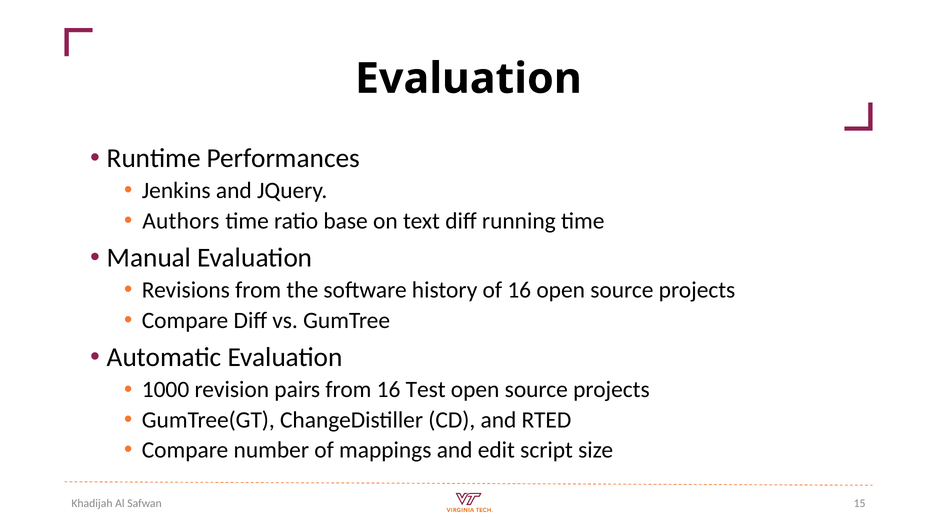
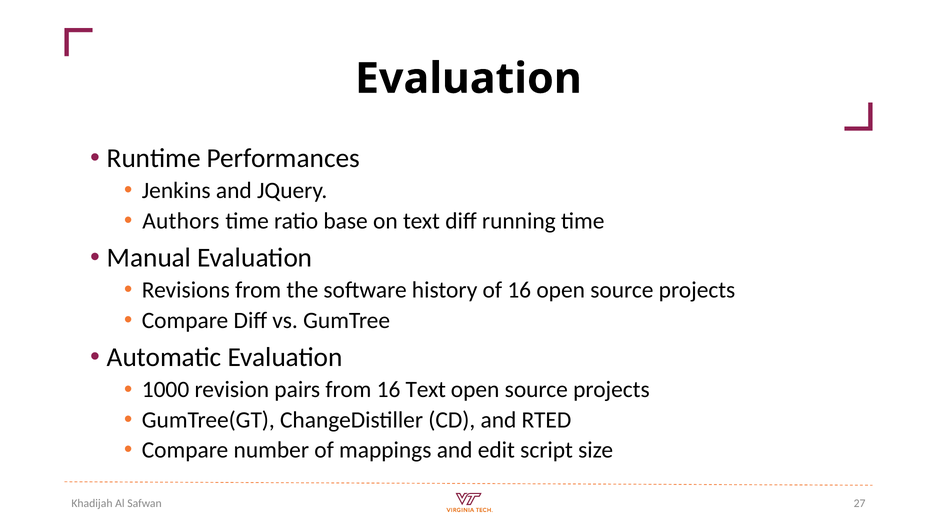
16 Test: Test -> Text (426, 390)
15: 15 -> 27 (860, 503)
